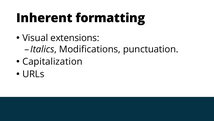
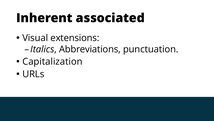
formatting: formatting -> associated (110, 18)
Modifications: Modifications -> Abbreviations (90, 49)
